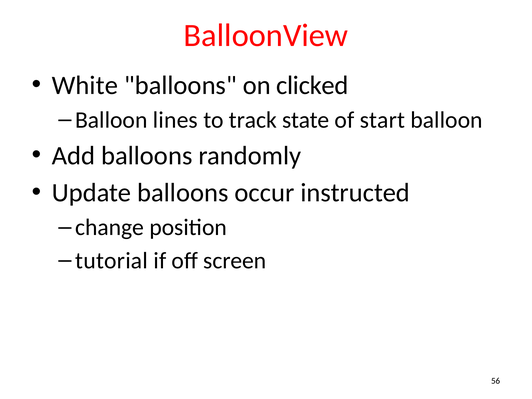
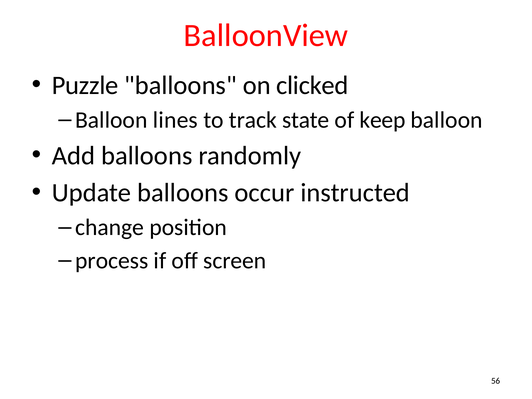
White: White -> Puzzle (85, 85)
start: start -> keep (383, 120)
tutorial: tutorial -> process (112, 261)
